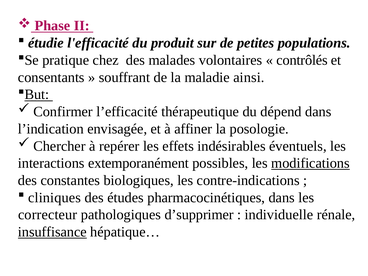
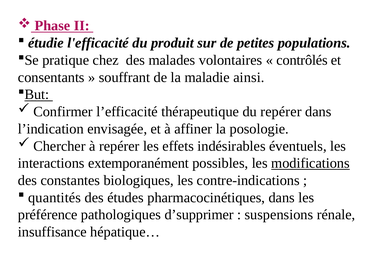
du dépend: dépend -> repérer (281, 112)
cliniques: cliniques -> quantités (55, 198)
correcteur: correcteur -> préférence (48, 215)
individuelle: individuelle -> suspensions (279, 215)
insuffisance underline: present -> none (52, 232)
